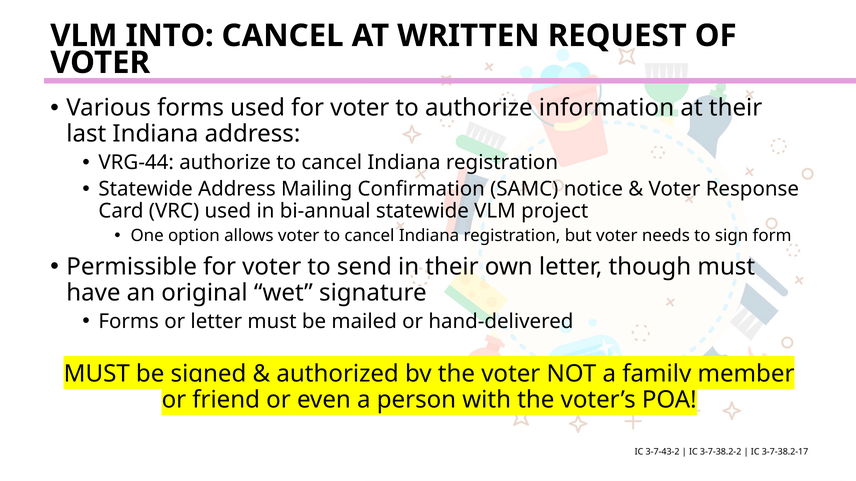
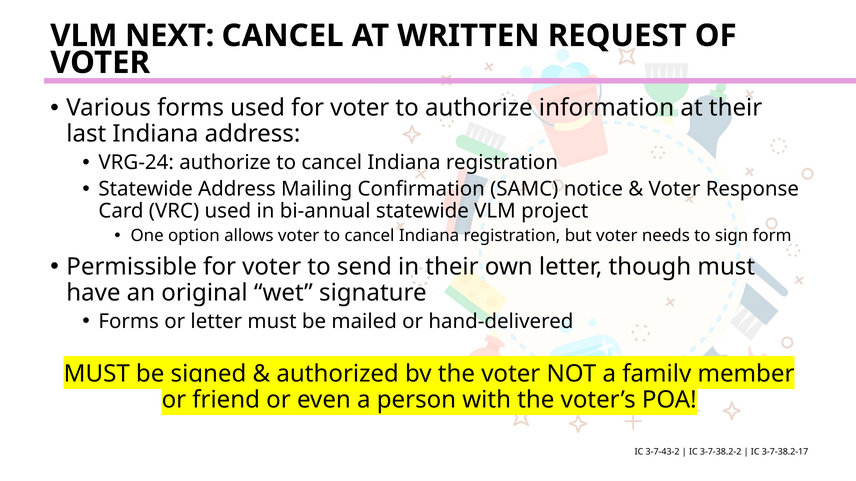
INTO: INTO -> NEXT (170, 36)
VRG-44: VRG-44 -> VRG-24 (136, 163)
